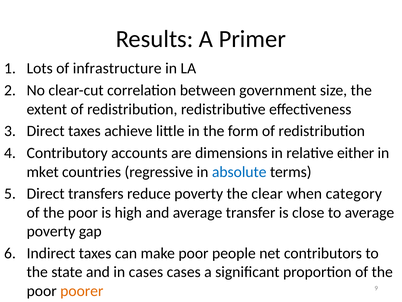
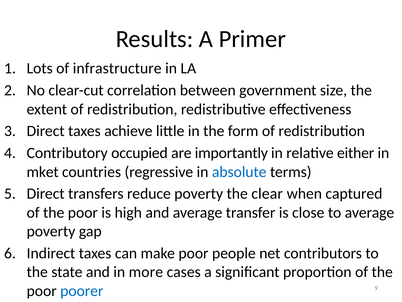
accounts: accounts -> occupied (139, 153)
dimensions: dimensions -> importantly (231, 153)
category: category -> captured (354, 193)
in cases: cases -> more (146, 272)
poorer colour: orange -> blue (82, 290)
